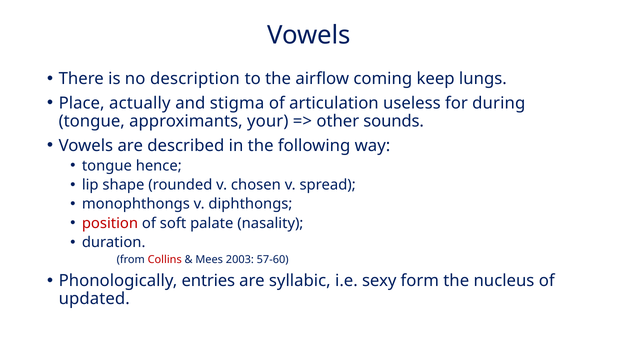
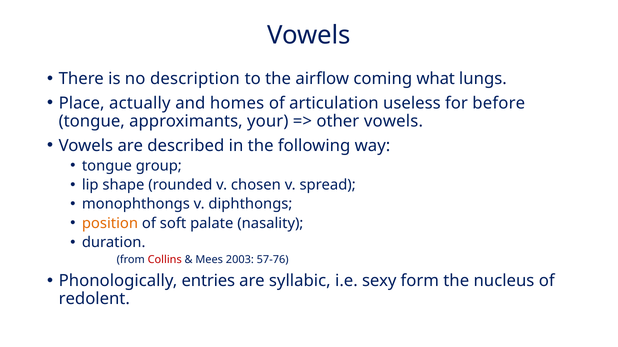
keep: keep -> what (436, 79)
stigma: stigma -> homes (237, 103)
during: during -> before (499, 103)
other sounds: sounds -> vowels (393, 121)
hence: hence -> group (159, 166)
position colour: red -> orange (110, 224)
57-60: 57-60 -> 57-76 (273, 260)
updated: updated -> redolent (94, 299)
